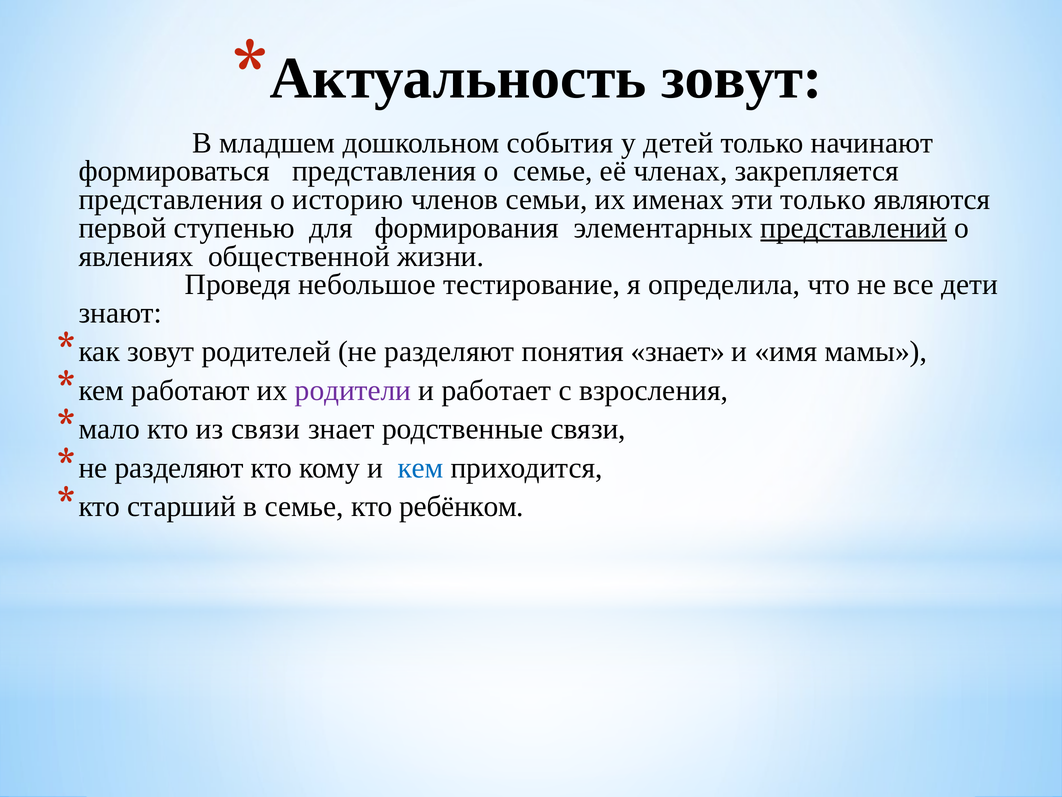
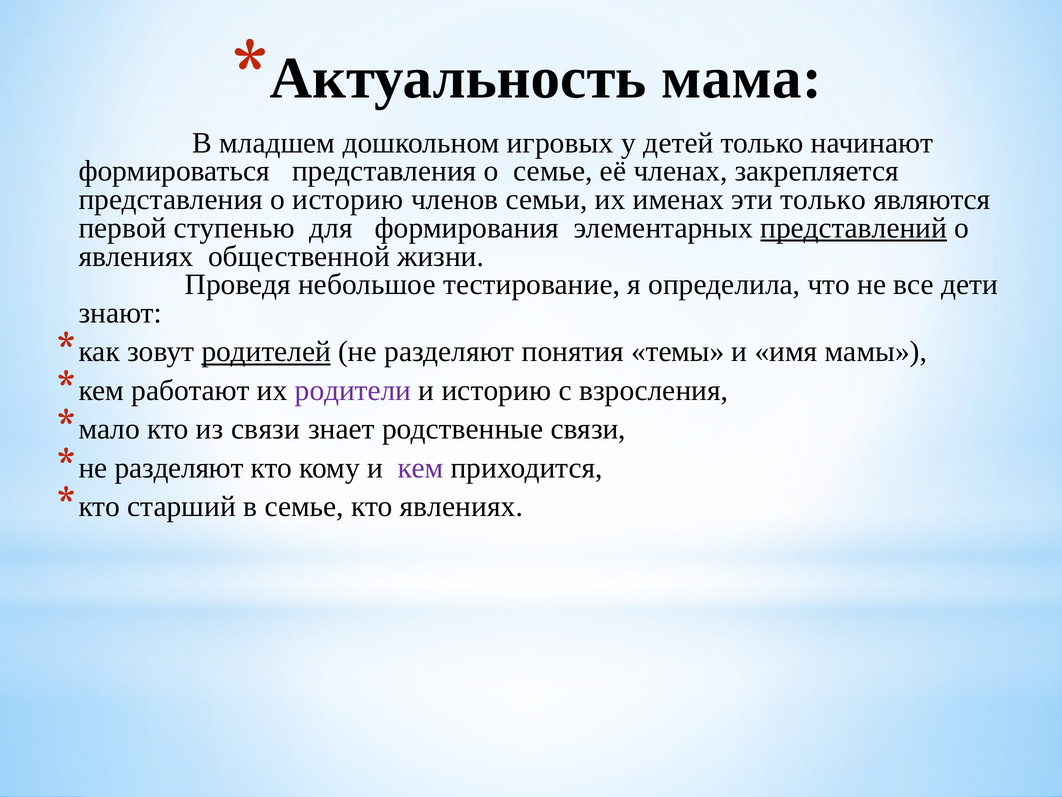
зовут: зовут -> мама (742, 78)
события: события -> игровых (560, 143)
родителей underline: none -> present (266, 352)
понятия знает: знает -> темы (678, 352)
и работает: работает -> историю (496, 390)
кем colour: blue -> purple (421, 468)
кто ребёнком: ребёнком -> явлениях (461, 506)
